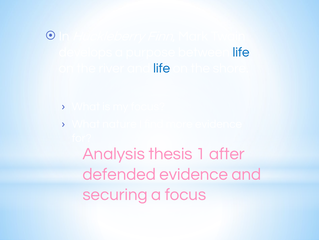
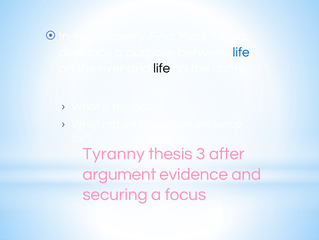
life colour: blue -> black (162, 68)
Analysis: Analysis -> Tyranny (114, 153)
1: 1 -> 3 (201, 153)
defended: defended -> argument (119, 174)
